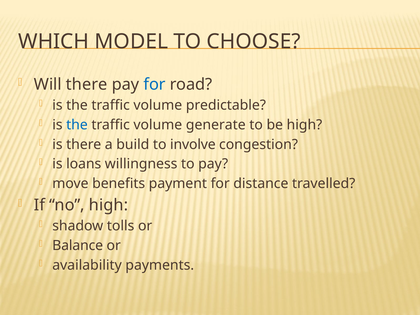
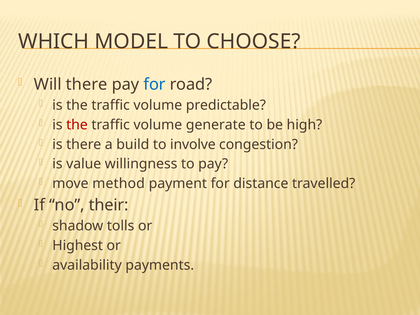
the colour: blue -> red (77, 125)
loans: loans -> value (84, 164)
benefits: benefits -> method (119, 184)
no high: high -> their (109, 205)
Balance: Balance -> Highest (78, 246)
